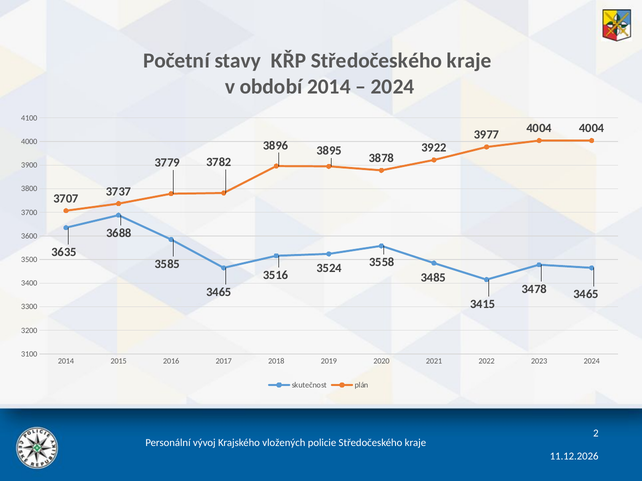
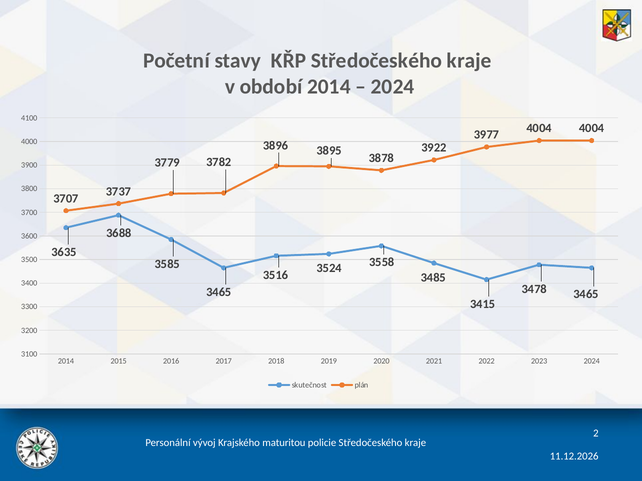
vložených: vložených -> maturitou (284, 443)
